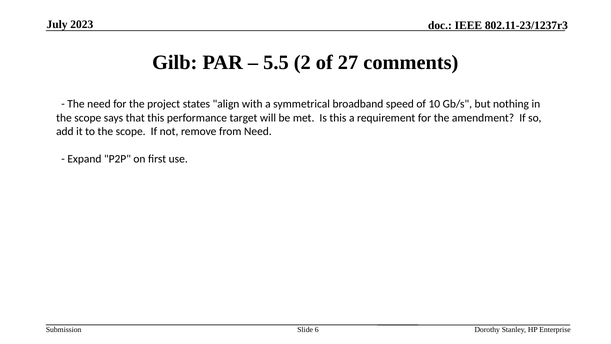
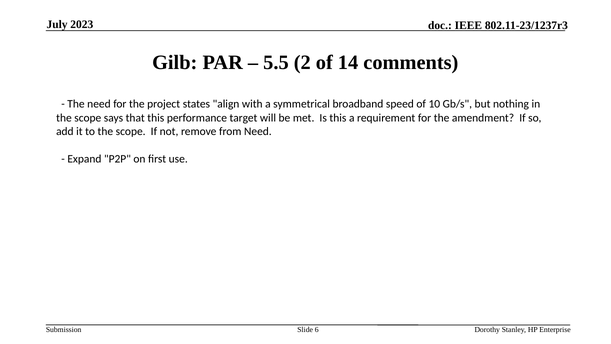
27: 27 -> 14 (348, 62)
